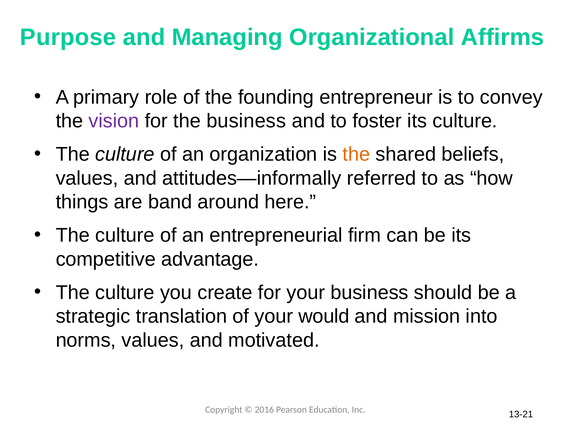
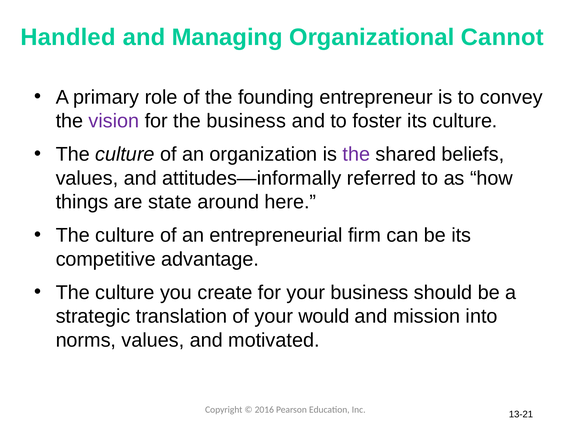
Purpose: Purpose -> Handled (68, 37)
Affirms: Affirms -> Cannot (502, 37)
the colour: orange -> purple (356, 154)
band: band -> state (170, 202)
